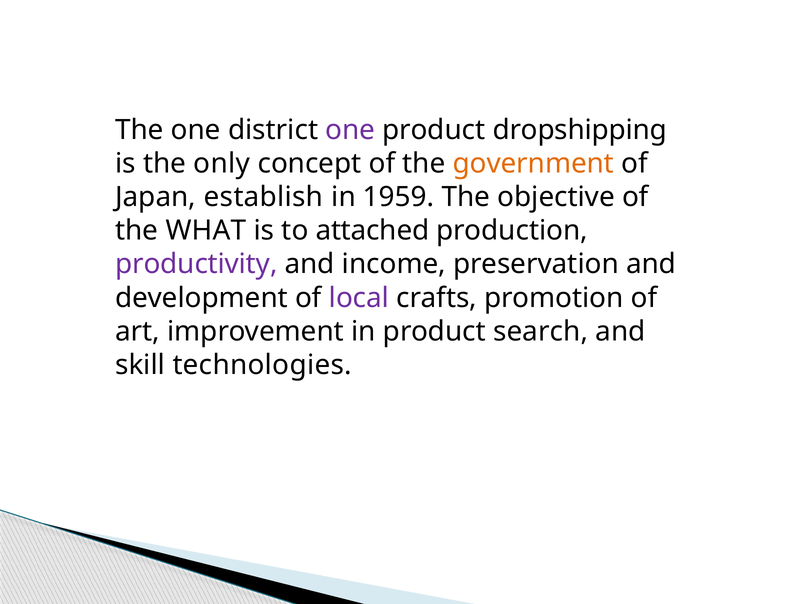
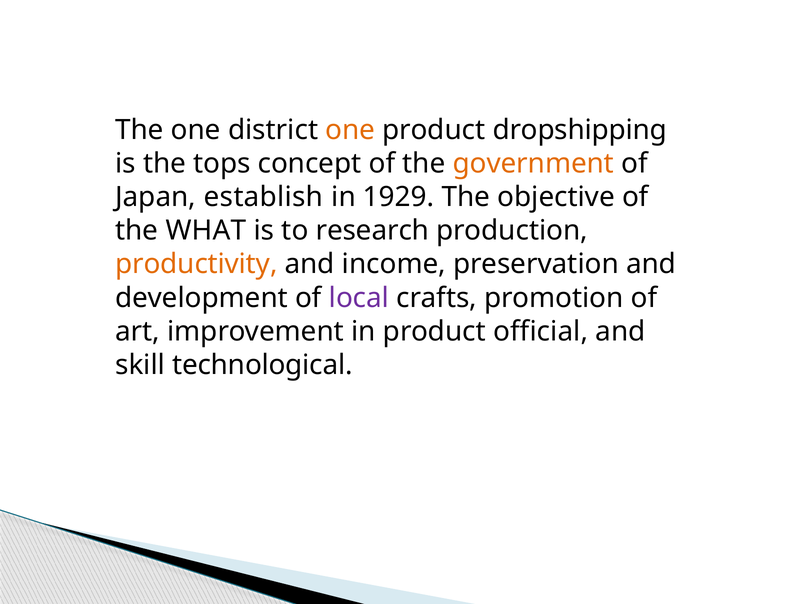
one colour: purple -> orange (350, 130)
only: only -> tops (222, 164)
1959: 1959 -> 1929 (399, 197)
attached: attached -> research (372, 231)
productivity colour: purple -> orange (196, 264)
search: search -> official (541, 331)
technologies: technologies -> technological (262, 365)
